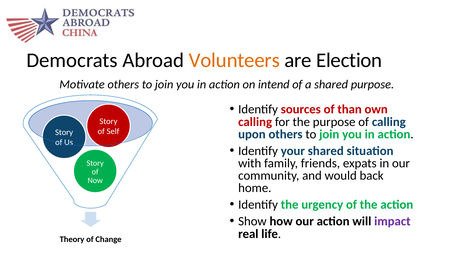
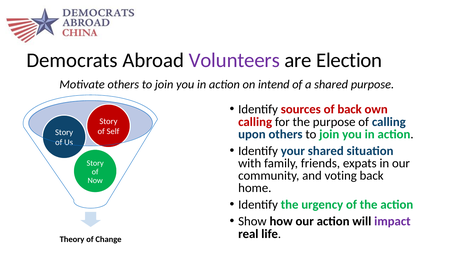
Volunteers colour: orange -> purple (234, 60)
of than: than -> back (350, 110)
would: would -> voting (341, 176)
